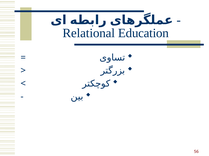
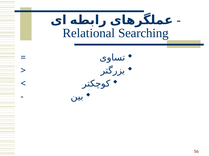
Education: Education -> Searching (143, 33)
